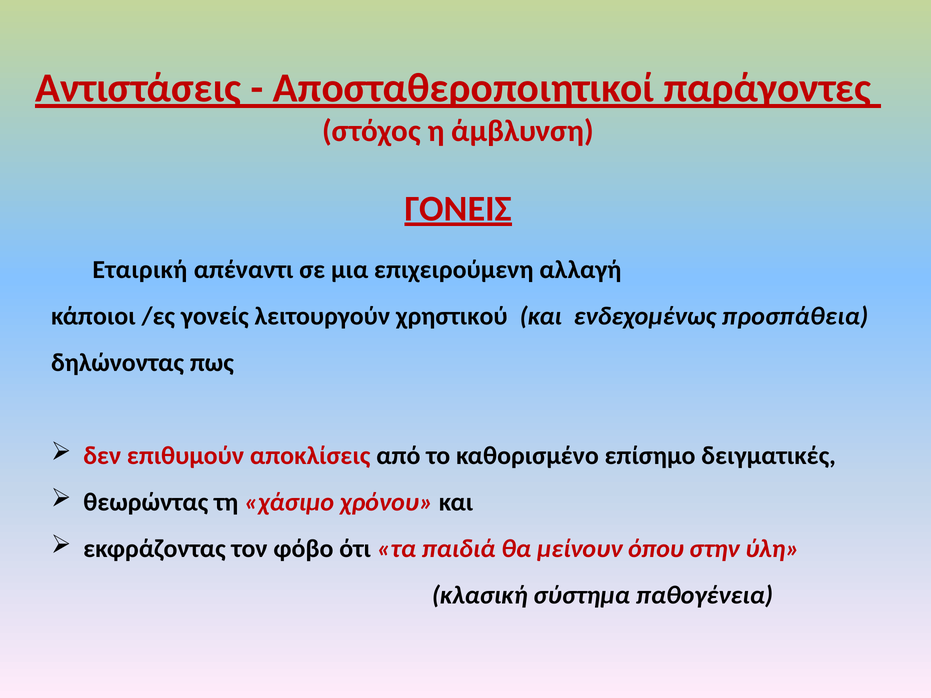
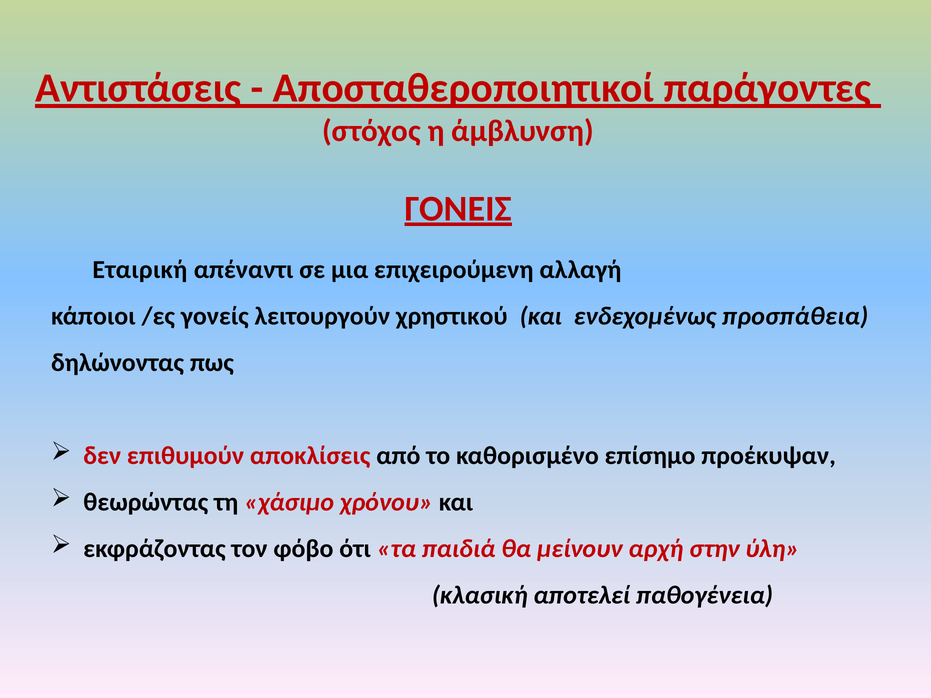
δειγματικές: δειγματικές -> προέκυψαν (769, 456)
όπου: όπου -> αρχή (656, 549)
σύστημα: σύστημα -> αποτελεί (582, 596)
